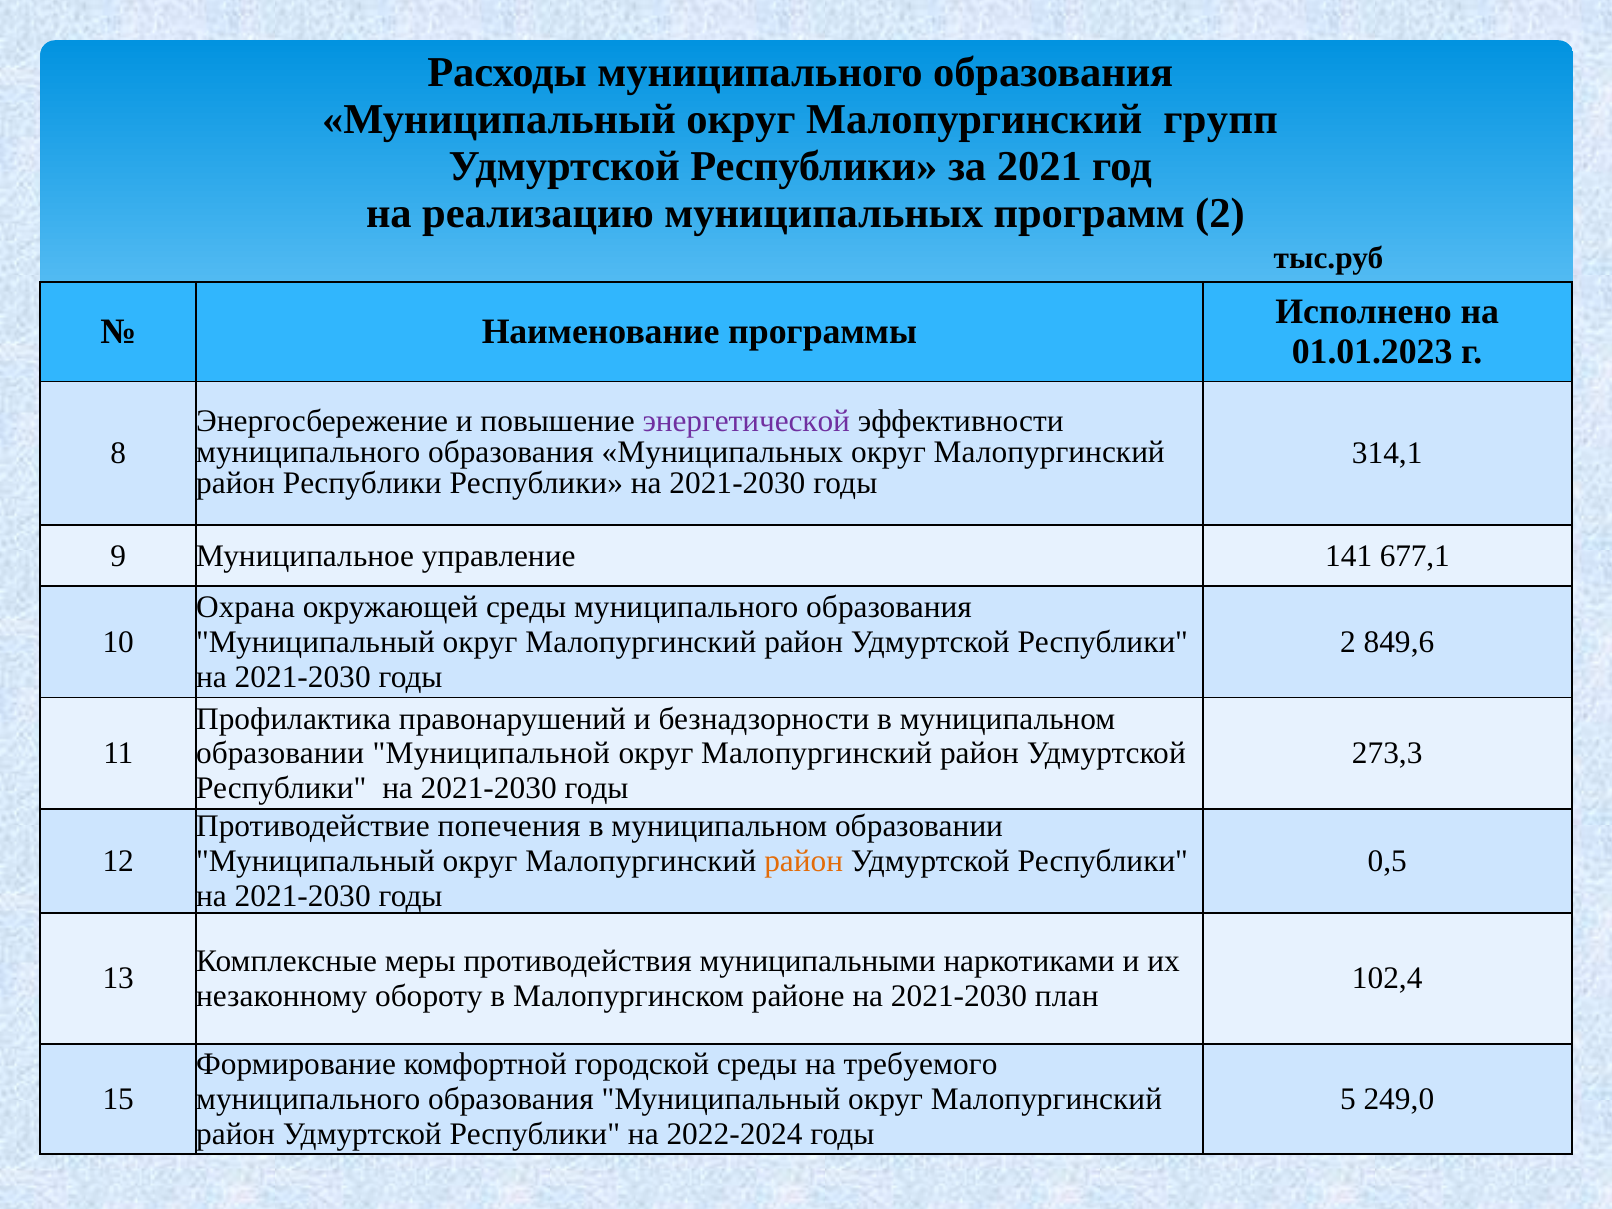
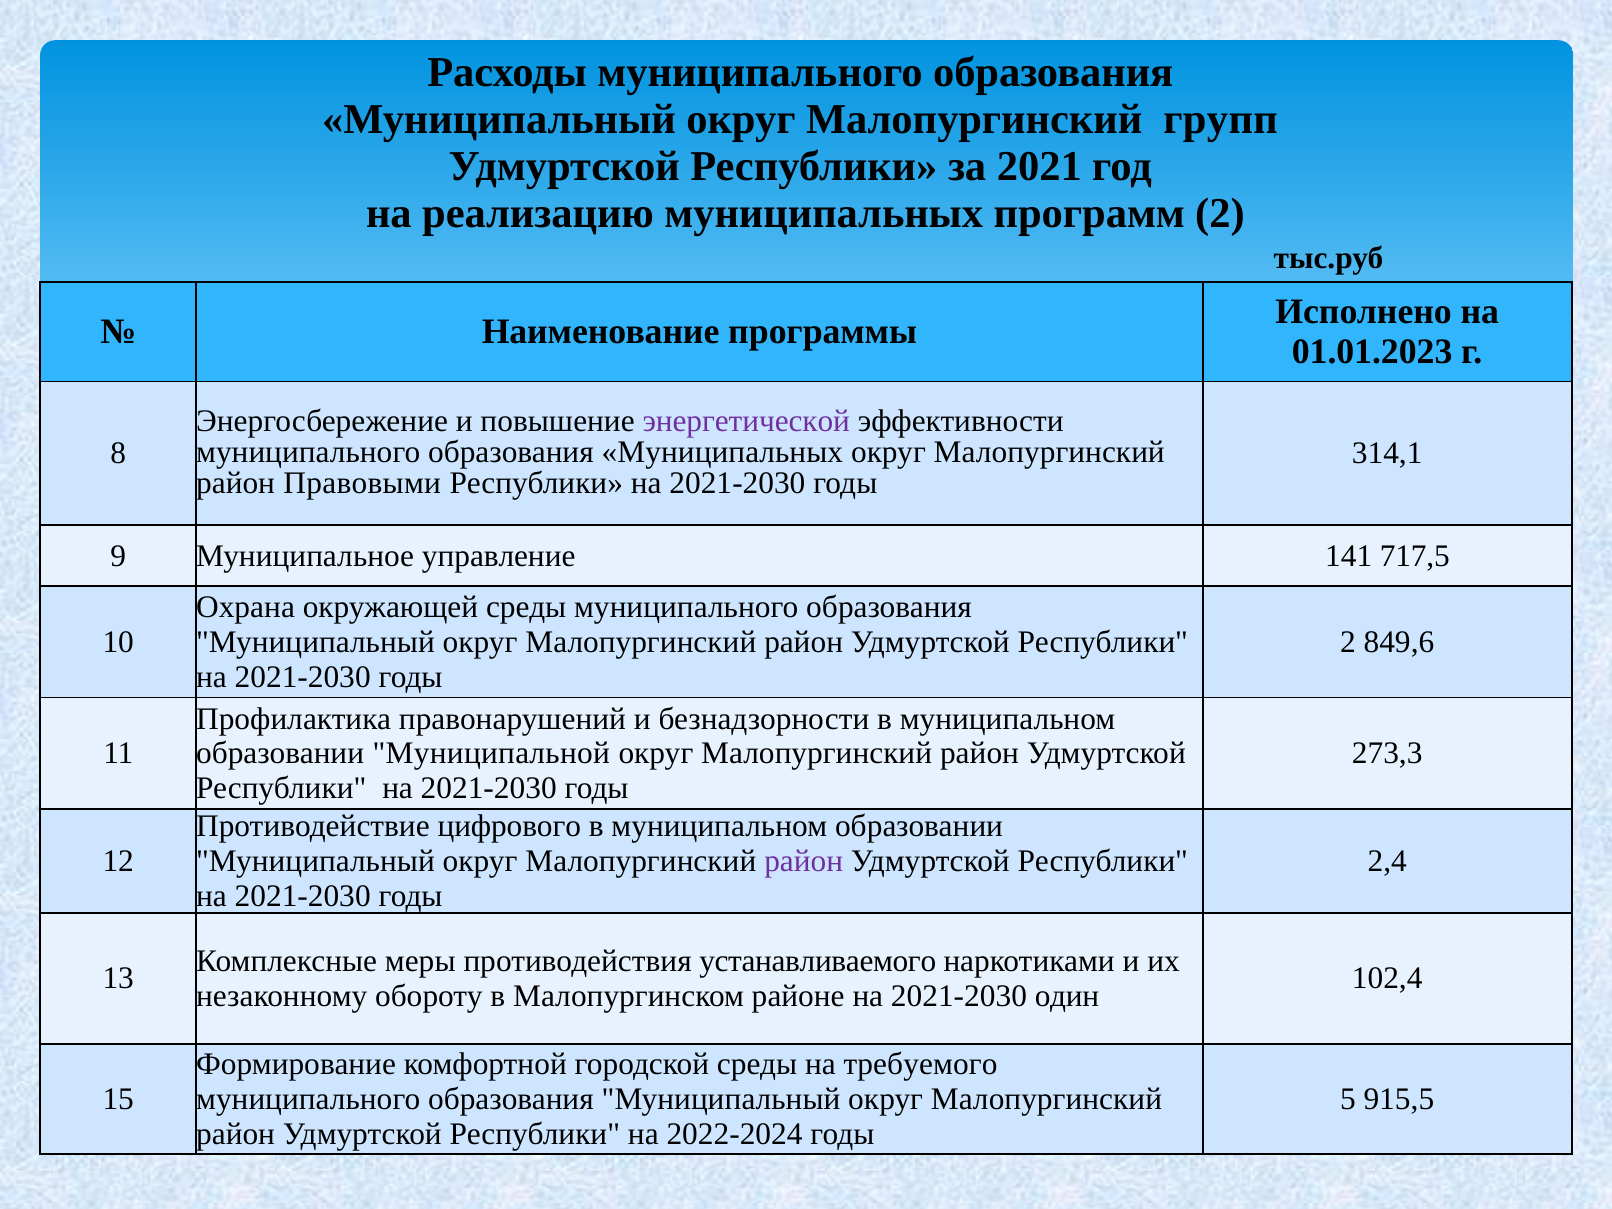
район Республики: Республики -> Правовыми (362, 483)
677,1: 677,1 -> 717,5 (1415, 556)
попечения: попечения -> цифрового (509, 826)
район colour: orange -> purple (804, 861)
0,5: 0,5 -> 2,4 (1387, 861)
муниципальными: муниципальными -> устанавливаемого (818, 961)
план: план -> один (1067, 996)
249,0: 249,0 -> 915,5 (1399, 1099)
